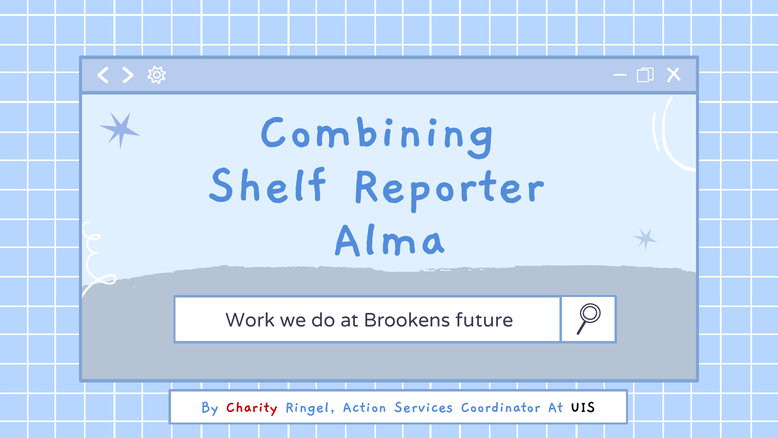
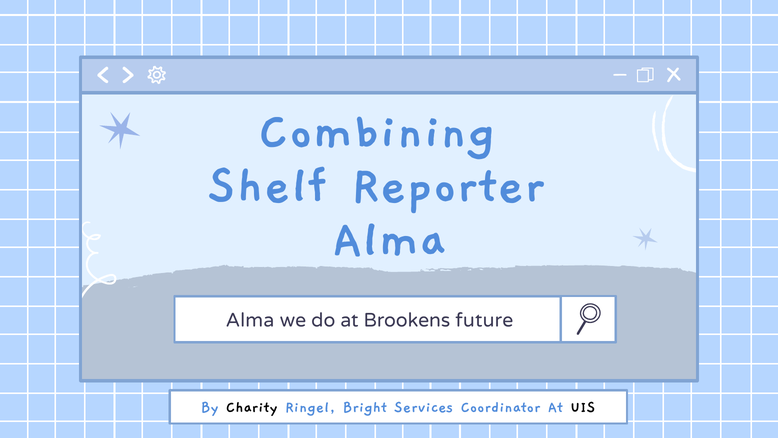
Work: Work -> Alma (250, 320)
Charity colour: red -> black (252, 406)
Action: Action -> Bright (365, 406)
